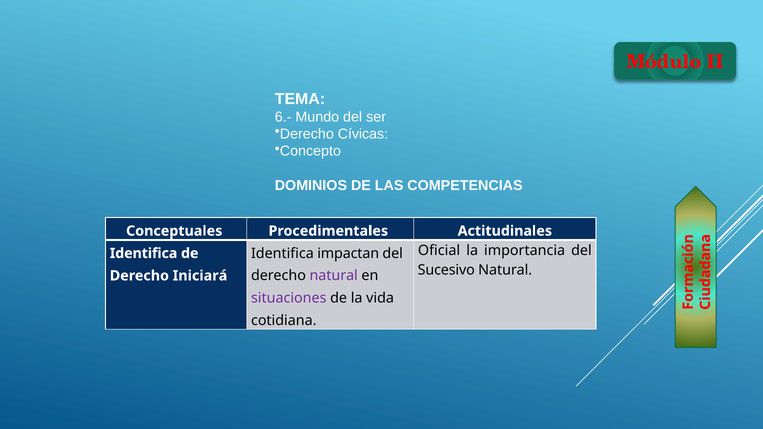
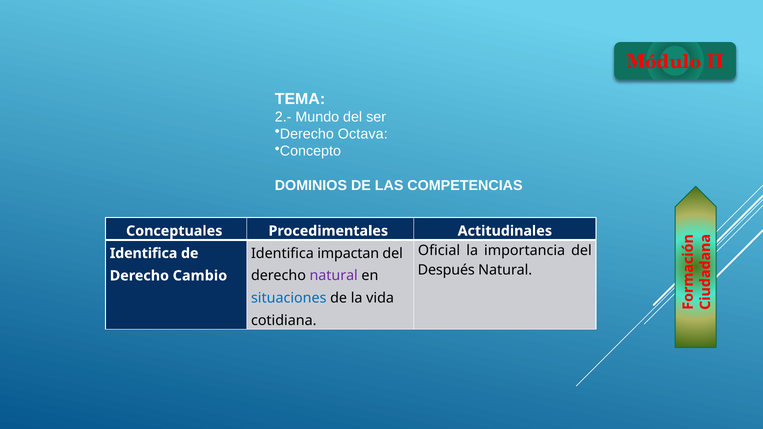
6.-: 6.- -> 2.- (283, 117)
Cívicas: Cívicas -> Octava (363, 134)
Sucesivo: Sucesivo -> Después (446, 270)
Iniciará: Iniciará -> Cambio (200, 276)
situaciones colour: purple -> blue (289, 298)
